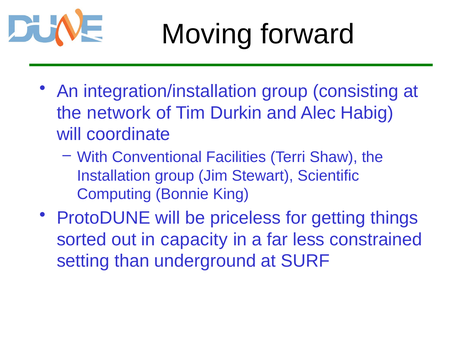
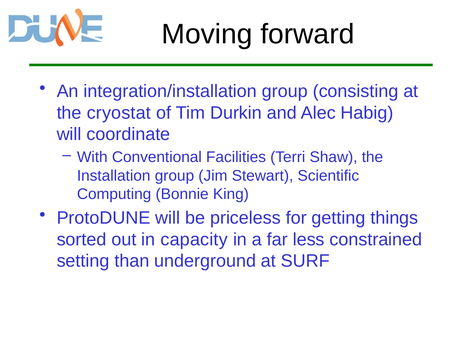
network: network -> cryostat (119, 113)
